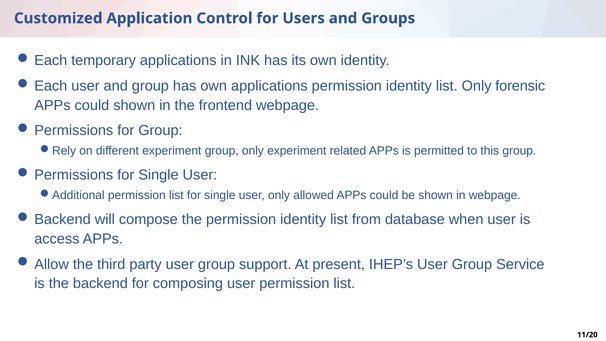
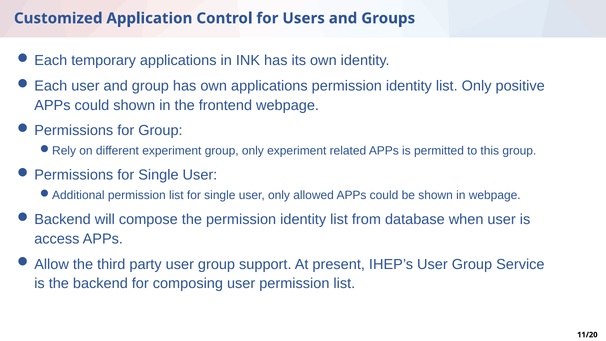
forensic: forensic -> positive (520, 86)
